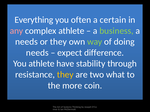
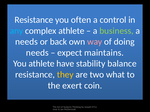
Everything: Everything -> Resistance (34, 20)
certain: certain -> control (113, 20)
any colour: pink -> light blue (16, 31)
or they: they -> back (58, 42)
way colour: light green -> pink (95, 42)
difference: difference -> maintains (104, 53)
through: through -> balance (122, 64)
more: more -> exert (72, 86)
